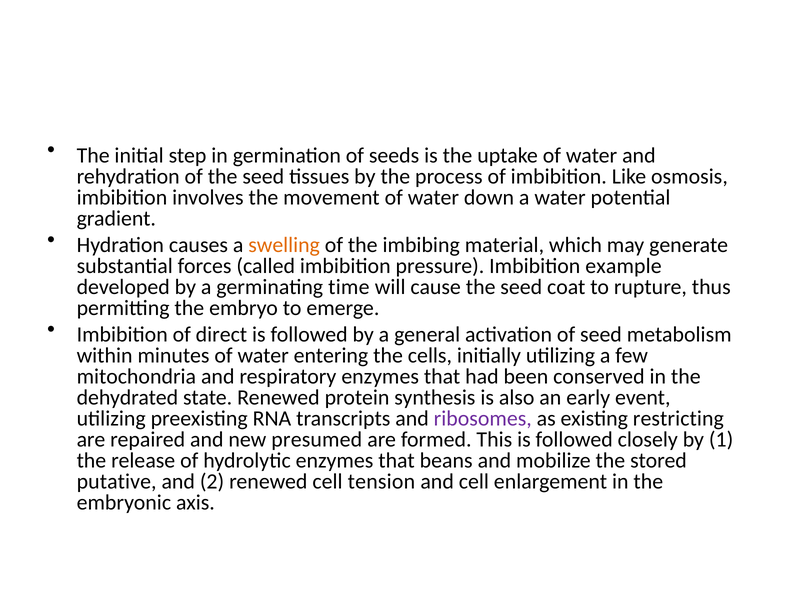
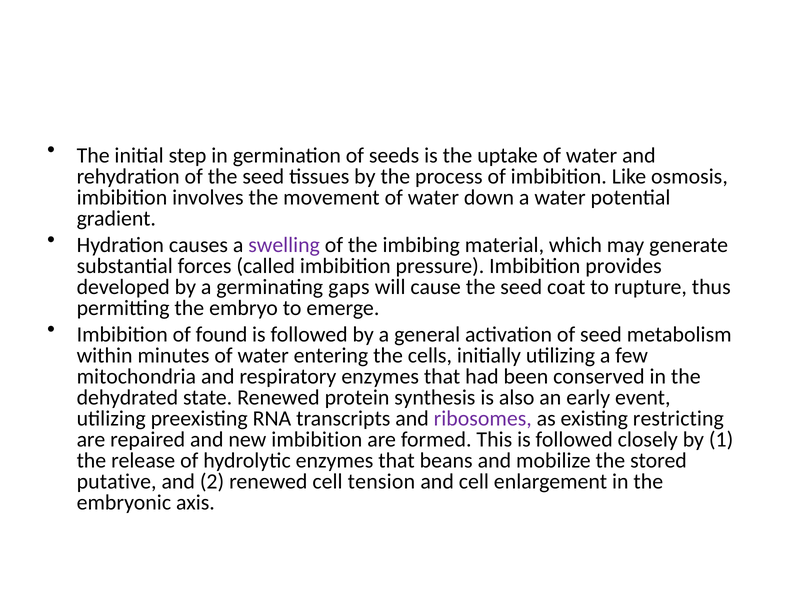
swelling colour: orange -> purple (284, 245)
example: example -> provides (624, 266)
time: time -> gaps (349, 287)
direct: direct -> found (222, 334)
new presumed: presumed -> imbibition (317, 439)
